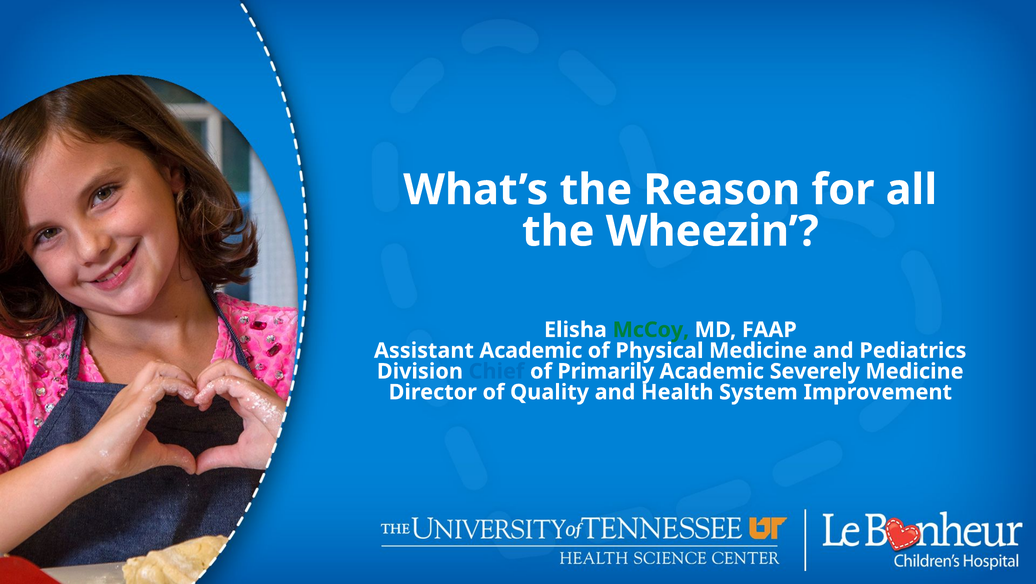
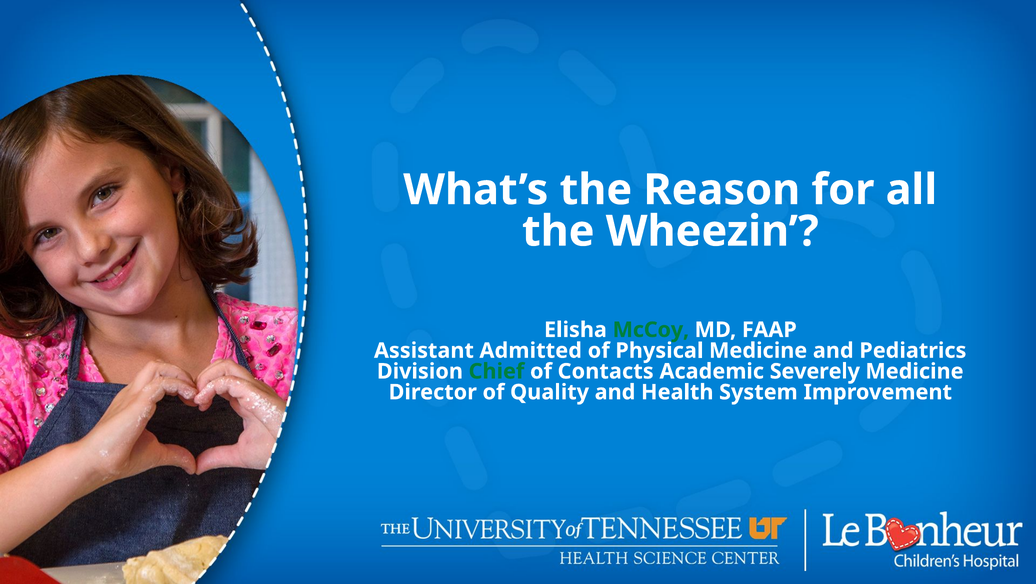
Assistant Academic: Academic -> Admitted (531, 351)
Chief colour: blue -> green (496, 372)
Primarily: Primarily -> Contacts (606, 372)
